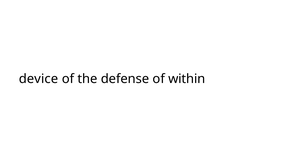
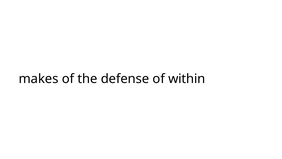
device: device -> makes (39, 79)
